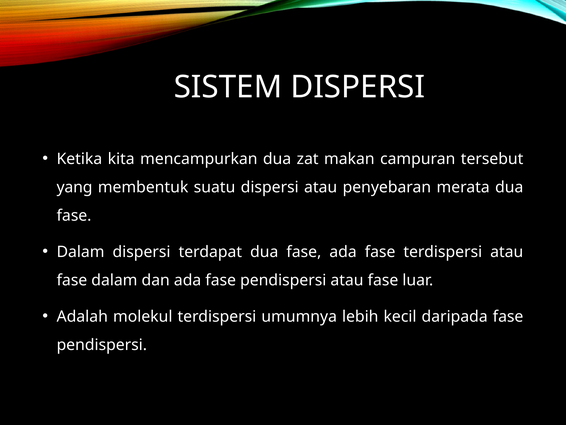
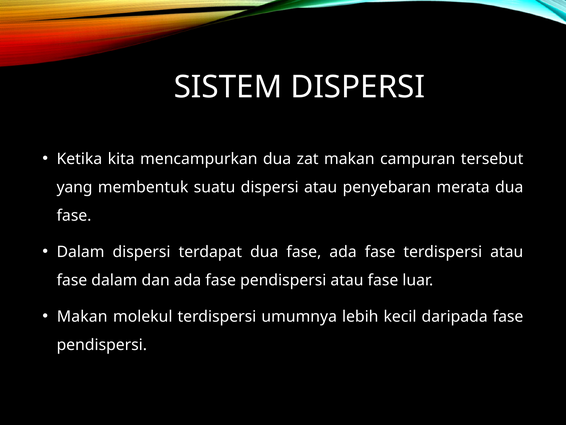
Adalah: Adalah -> Makan (82, 316)
